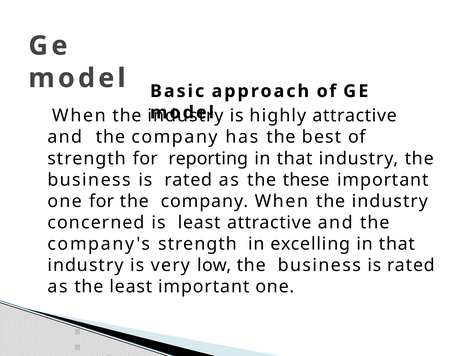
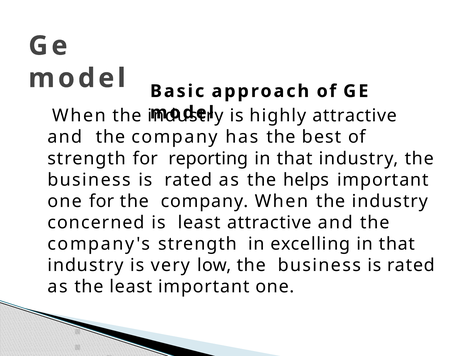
these: these -> helps (306, 180)
